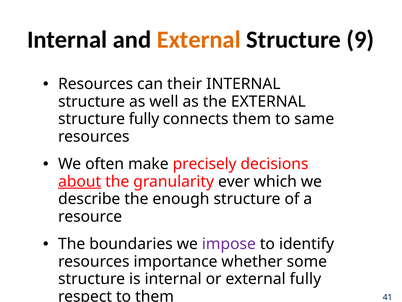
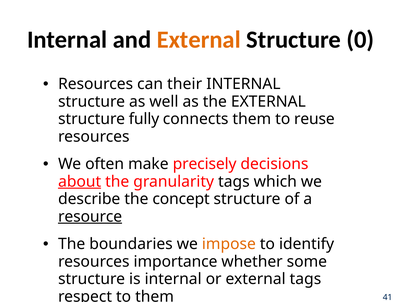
9: 9 -> 0 (360, 40)
same: same -> reuse (314, 119)
granularity ever: ever -> tags (234, 181)
enough: enough -> concept (181, 199)
resource underline: none -> present (90, 216)
impose colour: purple -> orange (229, 244)
external fully: fully -> tags (305, 279)
